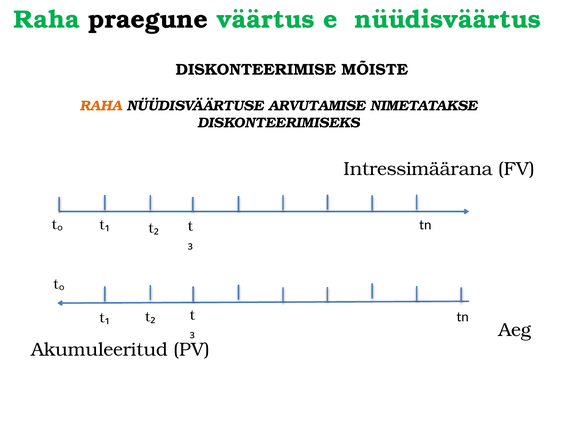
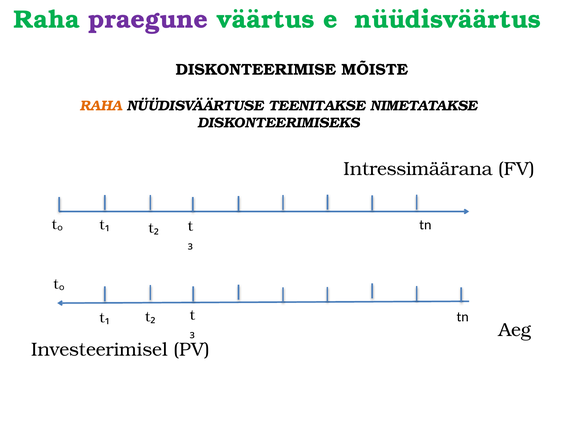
praegune colour: black -> purple (148, 20)
ARVUTAMISE: ARVUTAMISE -> TEENITAKSE (317, 106)
Akumuleeritud: Akumuleeritud -> Investeerimisel (99, 350)
